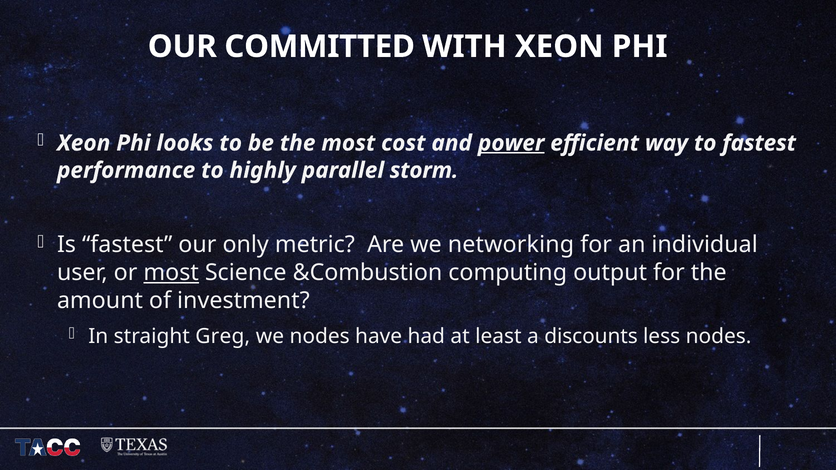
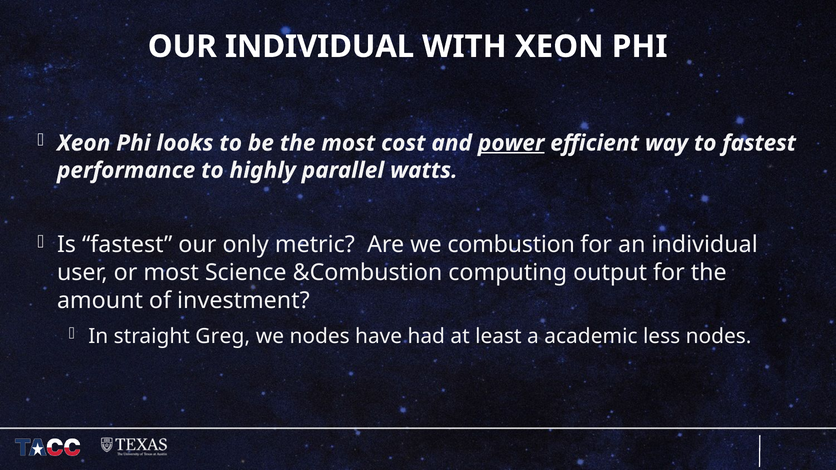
OUR COMMITTED: COMMITTED -> INDIVIDUAL (320, 47)
storm: storm -> watts (424, 170)
networking: networking -> combustion (511, 245)
most underline: present -> none (171, 273)
discounts: discounts -> academic (591, 337)
